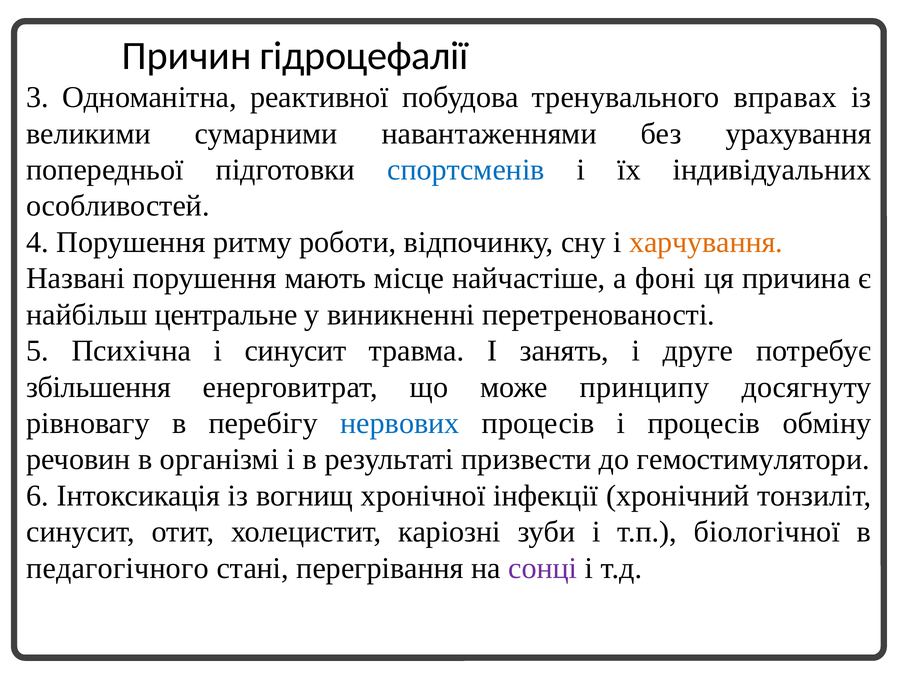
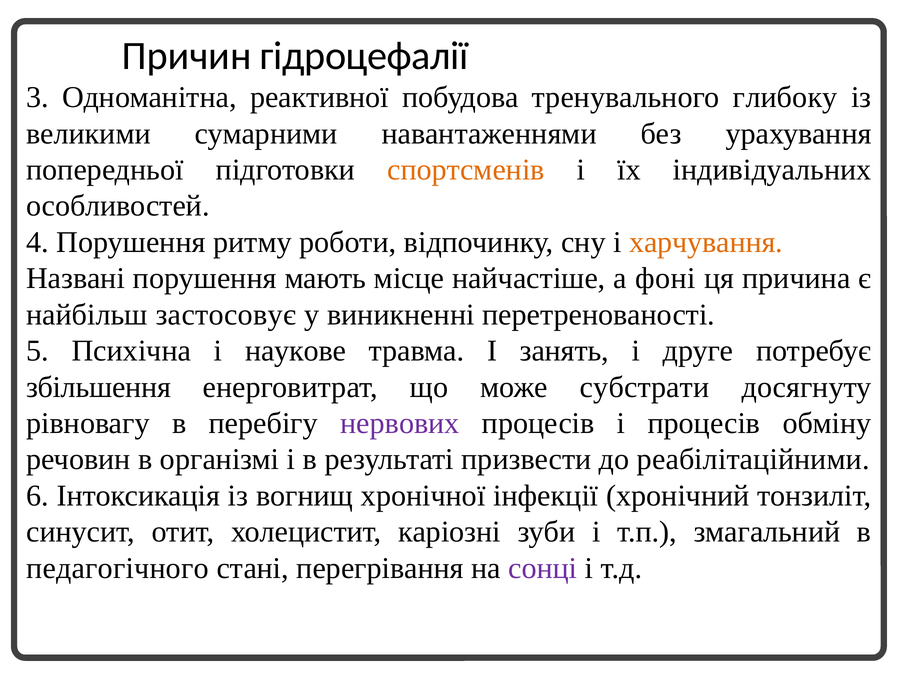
вправах: вправах -> глибоку (785, 97)
спортсменів colour: blue -> orange (466, 170)
центральне: центральне -> застосовує (226, 315)
і синусит: синусит -> наукове (296, 351)
принципу: принципу -> субстрати (645, 387)
нервових colour: blue -> purple (400, 423)
гемостимулятори: гемостимулятори -> реабілітаційними (753, 459)
біологічної: біологічної -> змагальний (767, 532)
